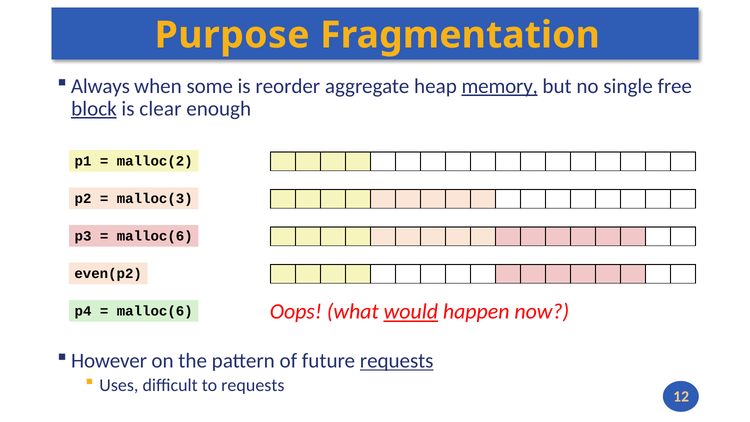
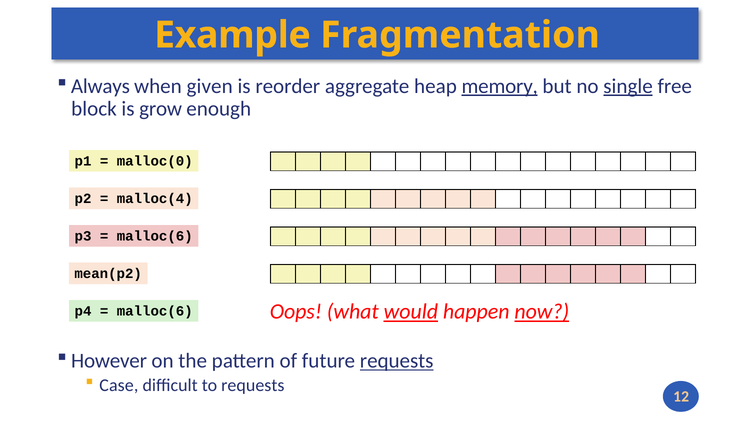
Purpose: Purpose -> Example (232, 35)
some: some -> given (210, 86)
single underline: none -> present (628, 86)
block underline: present -> none (94, 109)
clear: clear -> grow (161, 109)
malloc(2: malloc(2 -> malloc(0 (155, 161)
malloc(3: malloc(3 -> malloc(4 (155, 198)
even(p2: even(p2 -> mean(p2 (108, 273)
now underline: none -> present (542, 312)
Uses: Uses -> Case (119, 385)
